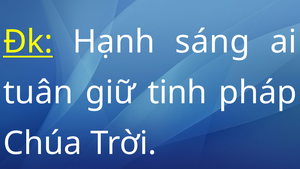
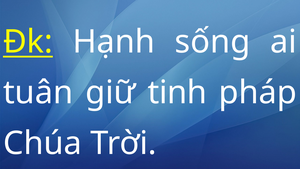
sáng: sáng -> sống (213, 42)
